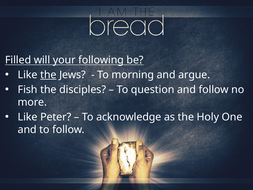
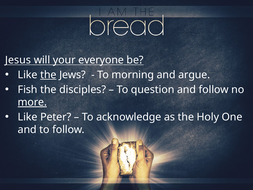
Filled: Filled -> Jesus (18, 60)
following: following -> everyone (101, 60)
more underline: none -> present (32, 102)
